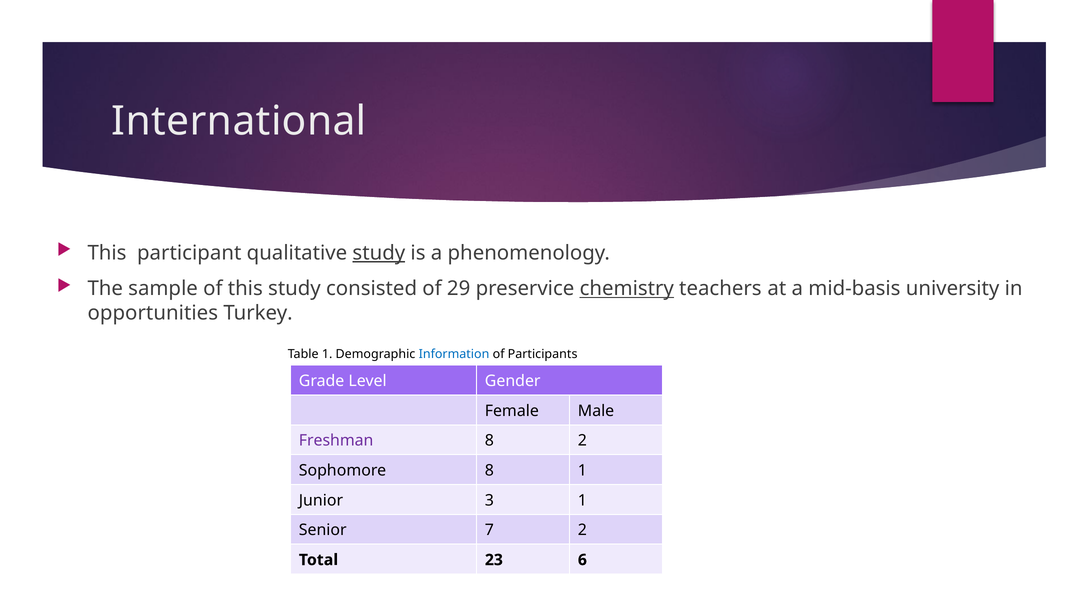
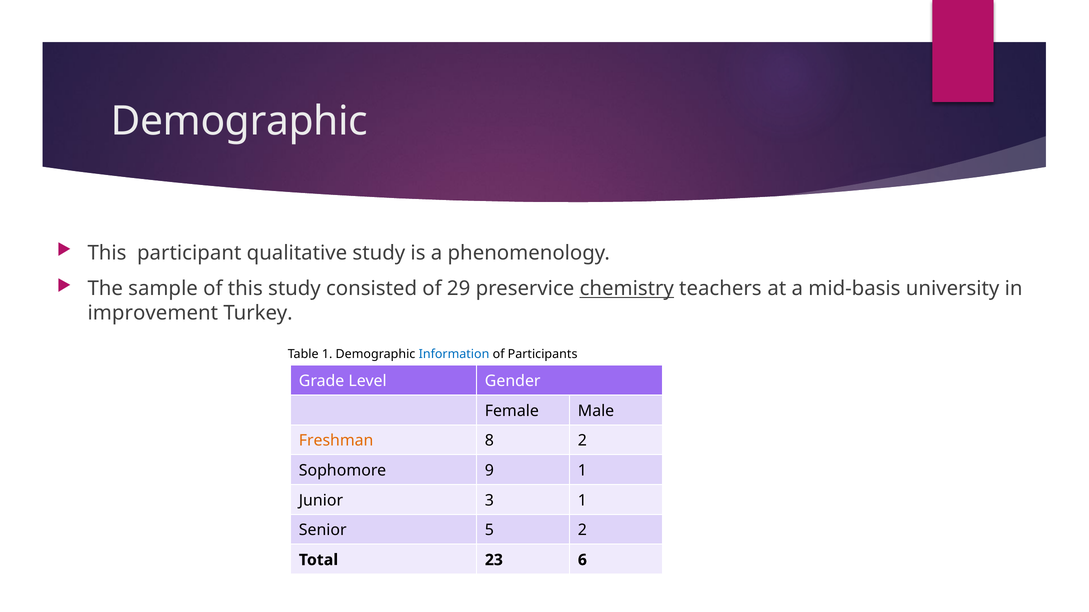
International: International -> Demographic (239, 121)
study underline: present -> none (379, 253)
opportunities: opportunities -> improvement (153, 313)
Freshman colour: purple -> orange (336, 441)
Sophomore 8: 8 -> 9 (489, 471)
7: 7 -> 5 (489, 531)
